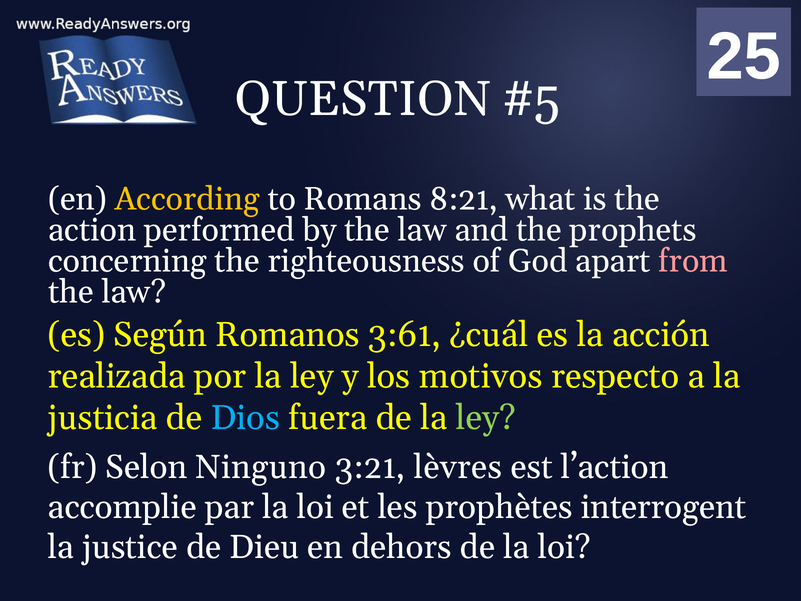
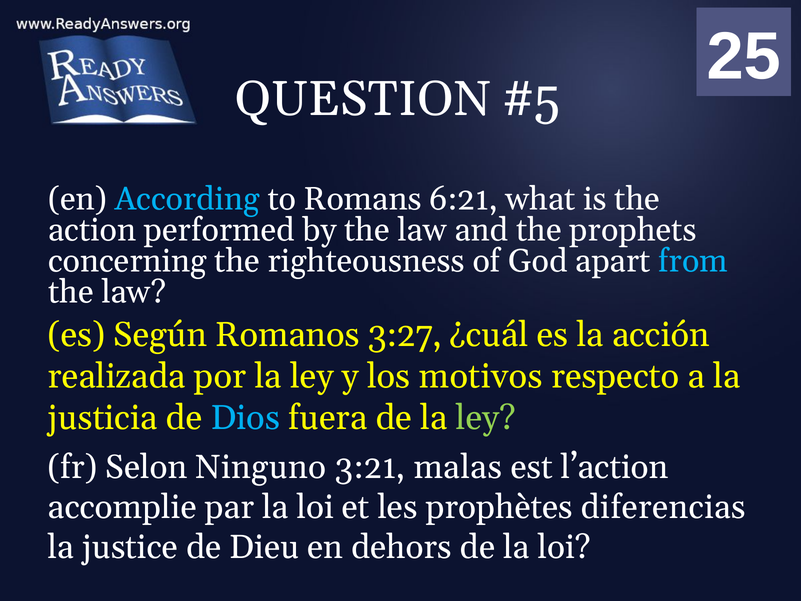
According colour: yellow -> light blue (187, 199)
8:21: 8:21 -> 6:21 (464, 199)
from colour: pink -> light blue (693, 261)
3:61: 3:61 -> 3:27 (405, 335)
lèvres: lèvres -> malas (458, 467)
interrogent: interrogent -> diferencias (663, 507)
